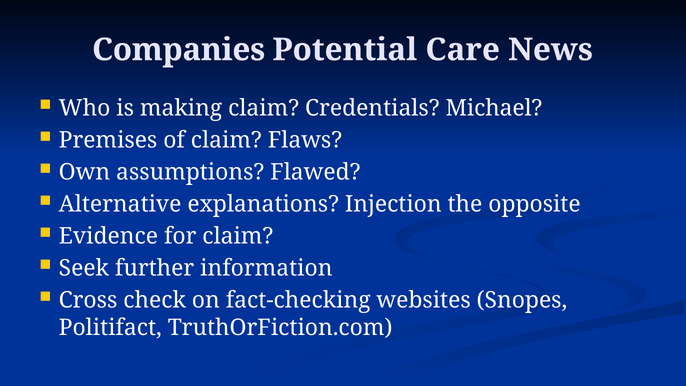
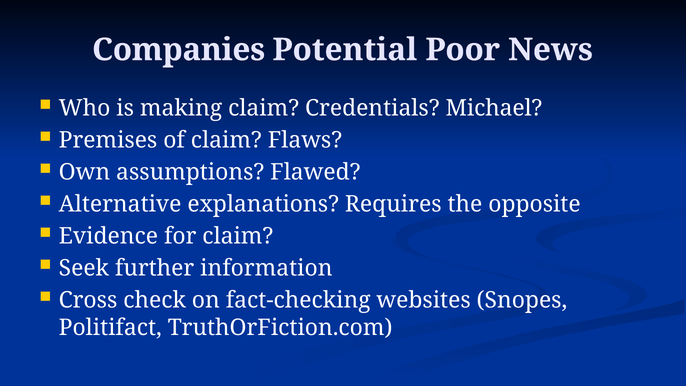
Care: Care -> Poor (463, 50)
Injection: Injection -> Requires (393, 204)
